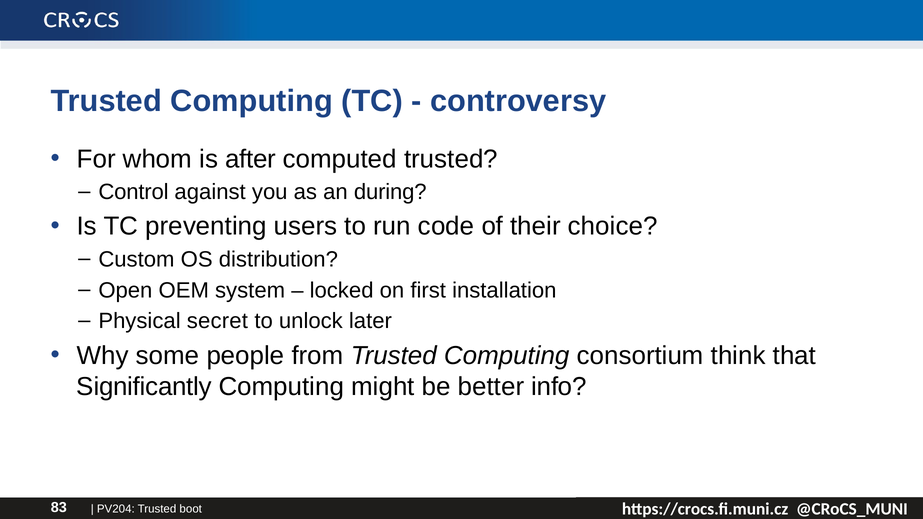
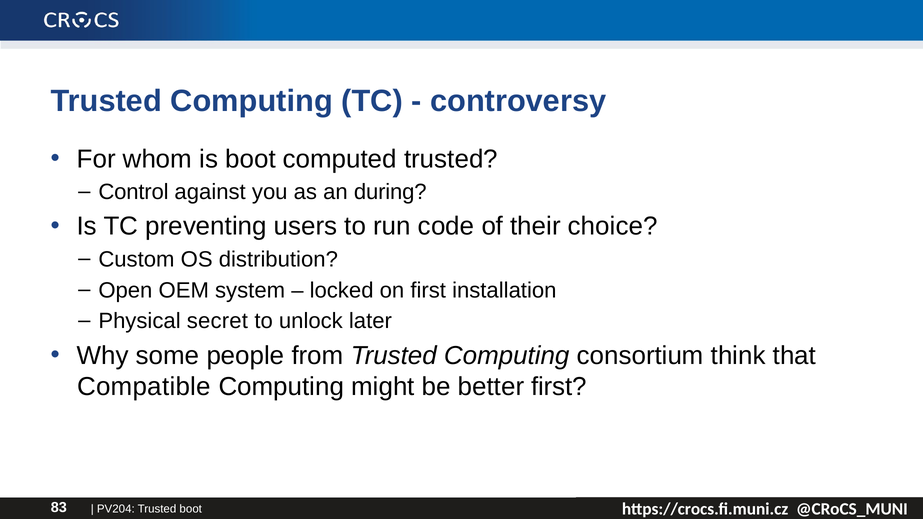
is after: after -> boot (250, 159)
Significantly: Significantly -> Compatible (144, 387)
better info: info -> first (559, 387)
